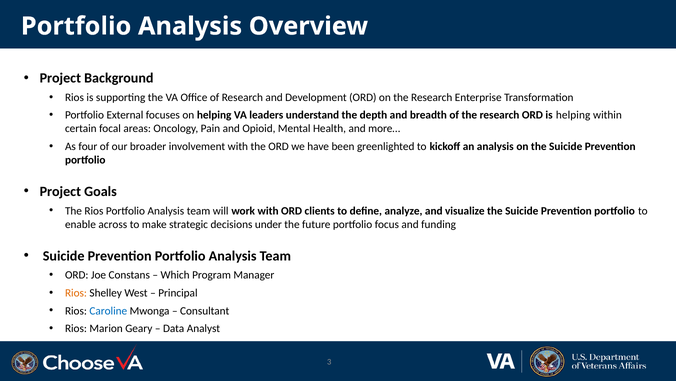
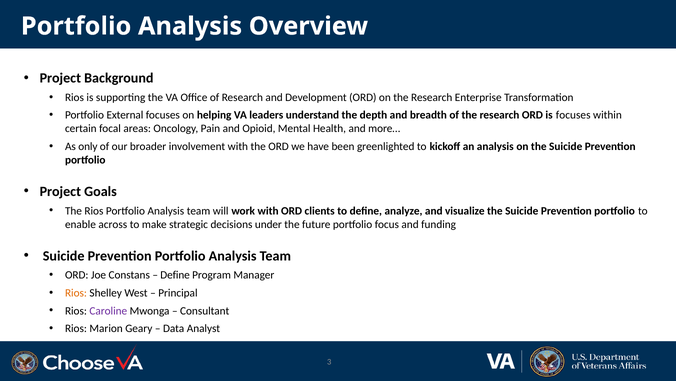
is helping: helping -> focuses (573, 115)
four: four -> only (88, 146)
Which: Which -> Define (175, 275)
Caroline colour: blue -> purple (108, 310)
